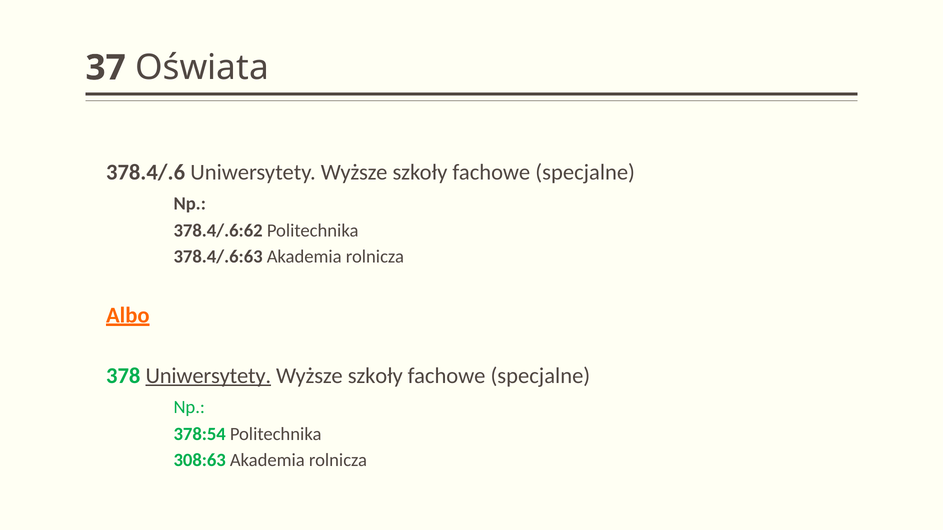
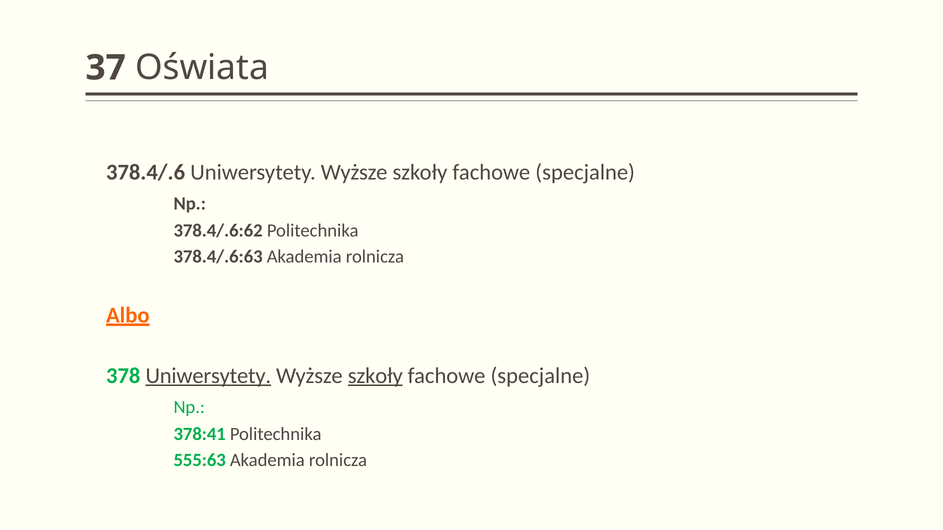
szkoły underline: none -> present (375, 376)
378:54: 378:54 -> 378:41 (200, 434)
308:63: 308:63 -> 555:63 (200, 460)
